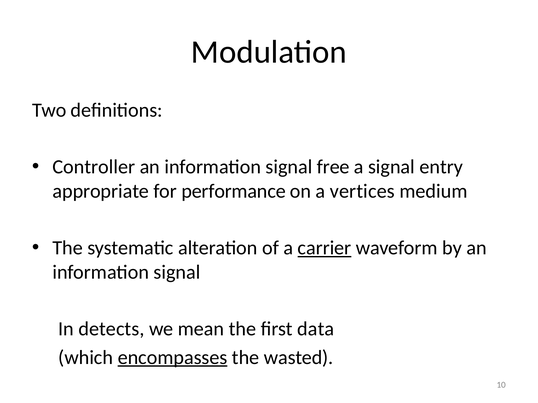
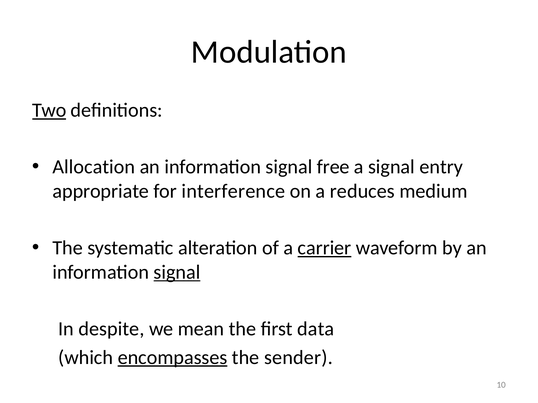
Two underline: none -> present (49, 110)
Controller: Controller -> Allocation (94, 167)
performance: performance -> interference (233, 191)
vertices: vertices -> reduces (362, 191)
signal underline: none -> present (177, 273)
detects: detects -> despite (111, 329)
wasted: wasted -> sender (298, 358)
